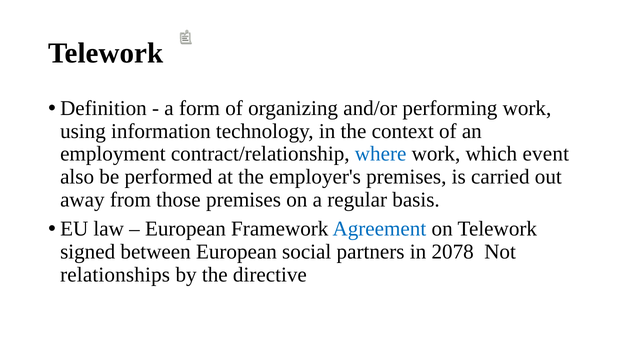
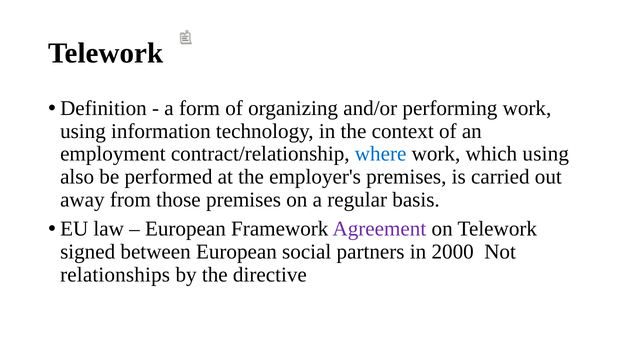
which event: event -> using (546, 154)
Agreement colour: blue -> purple (379, 229)
2078: 2078 -> 2000 (453, 252)
